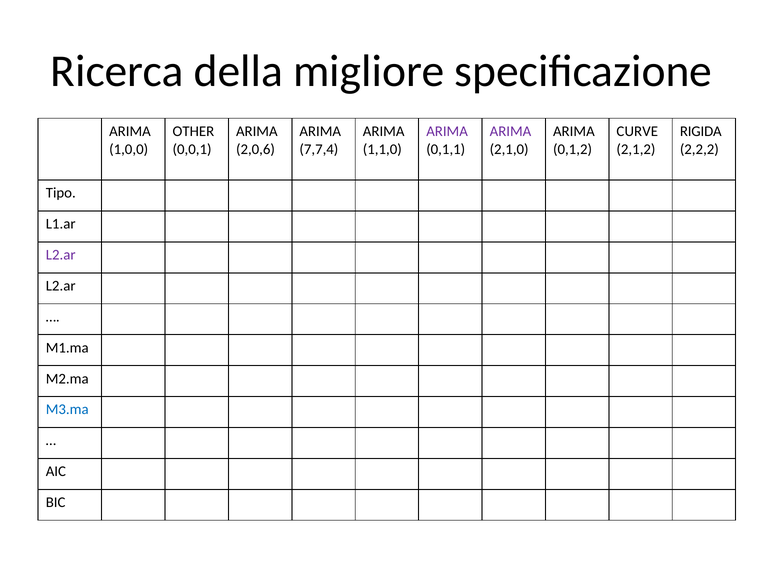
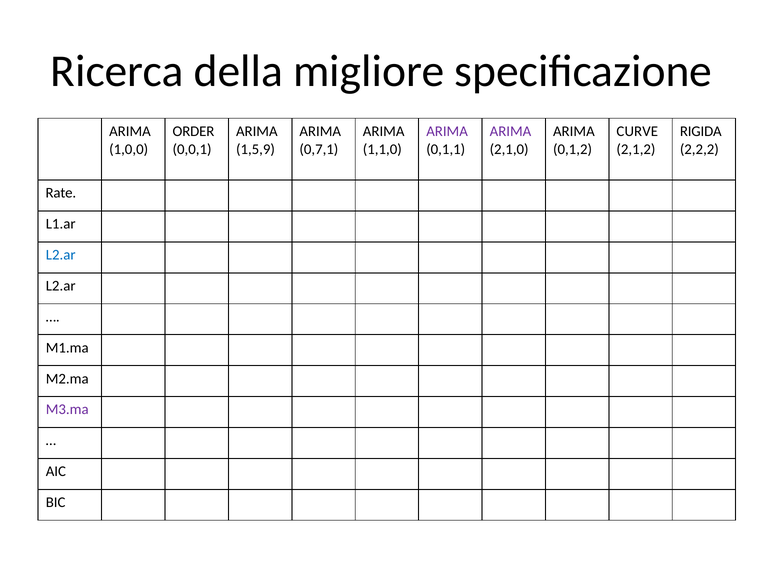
OTHER: OTHER -> ORDER (193, 131)
2,0,6: 2,0,6 -> 1,5,9 (255, 149)
7,7,4: 7,7,4 -> 0,7,1 (319, 149)
Tipo: Tipo -> Rate (61, 193)
L2.ar colour: purple -> blue (61, 255)
M3.ma colour: blue -> purple (67, 410)
